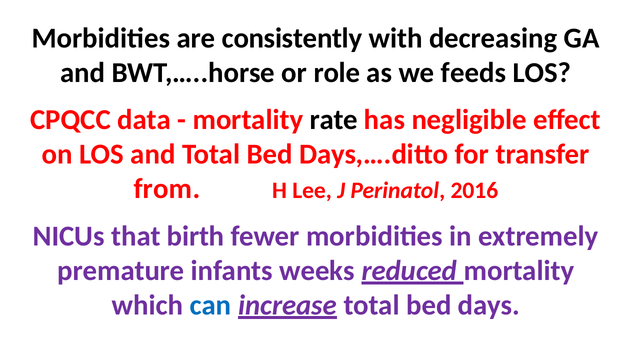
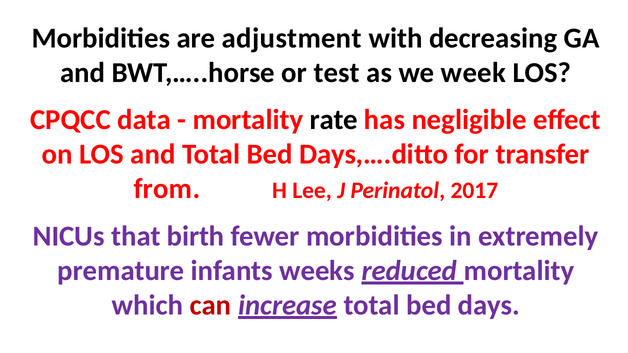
consistently: consistently -> adjustment (292, 38)
role: role -> test (337, 73)
feeds: feeds -> week (473, 73)
2016: 2016 -> 2017 (474, 191)
can colour: blue -> red (211, 305)
